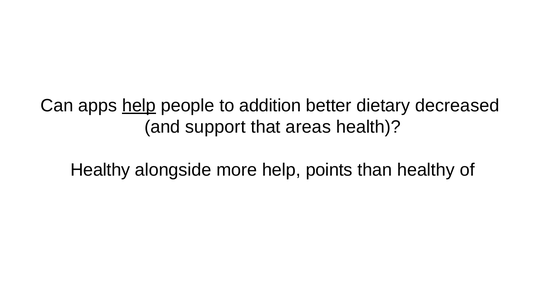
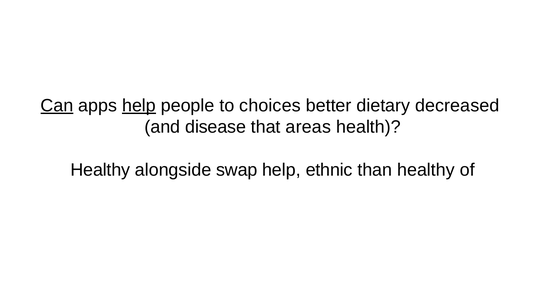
Can underline: none -> present (57, 105)
addition: addition -> choices (270, 105)
support: support -> disease (216, 127)
more: more -> swap (237, 170)
points: points -> ethnic (329, 170)
